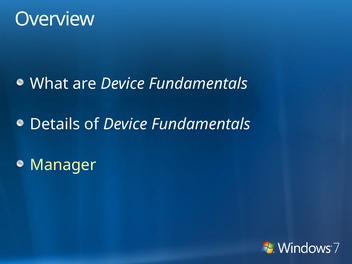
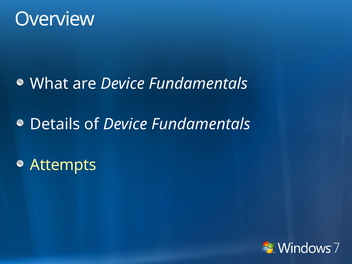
Manager: Manager -> Attempts (63, 165)
